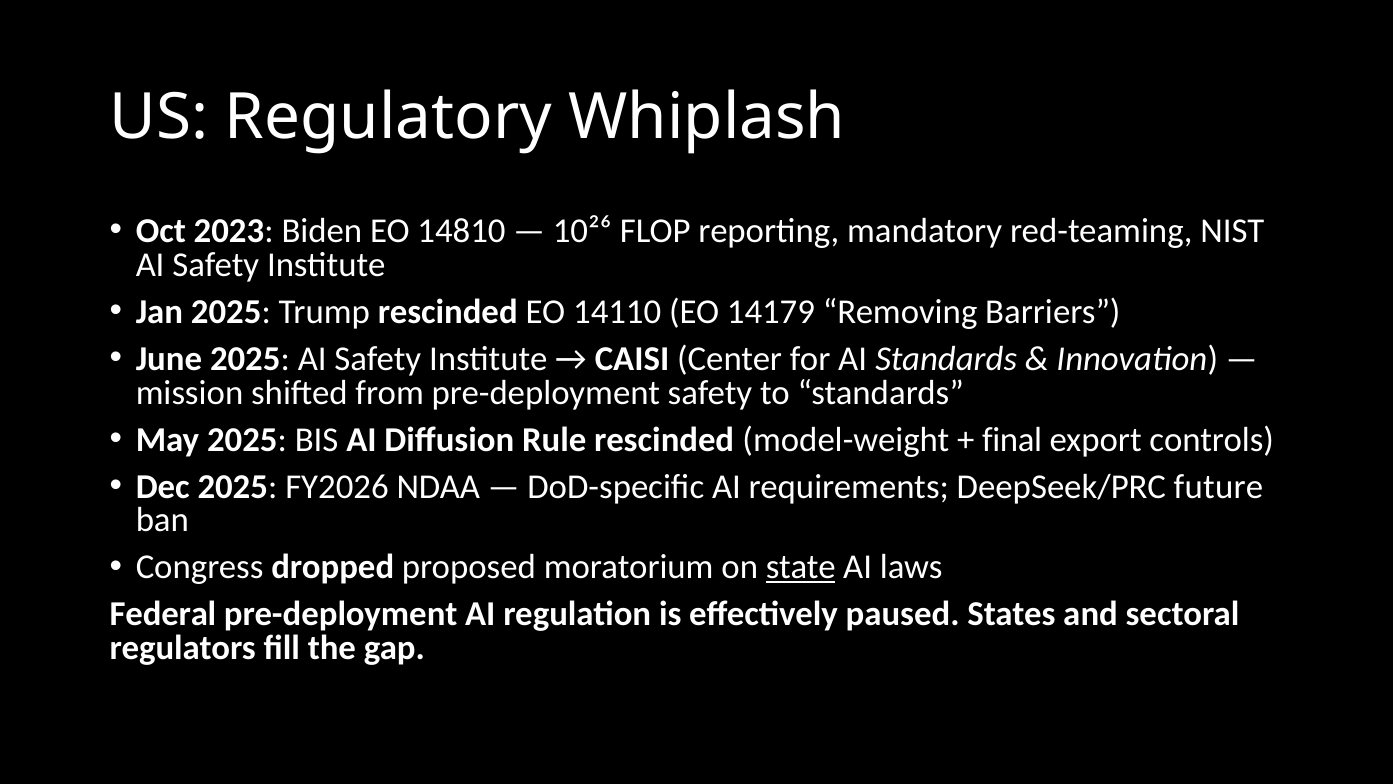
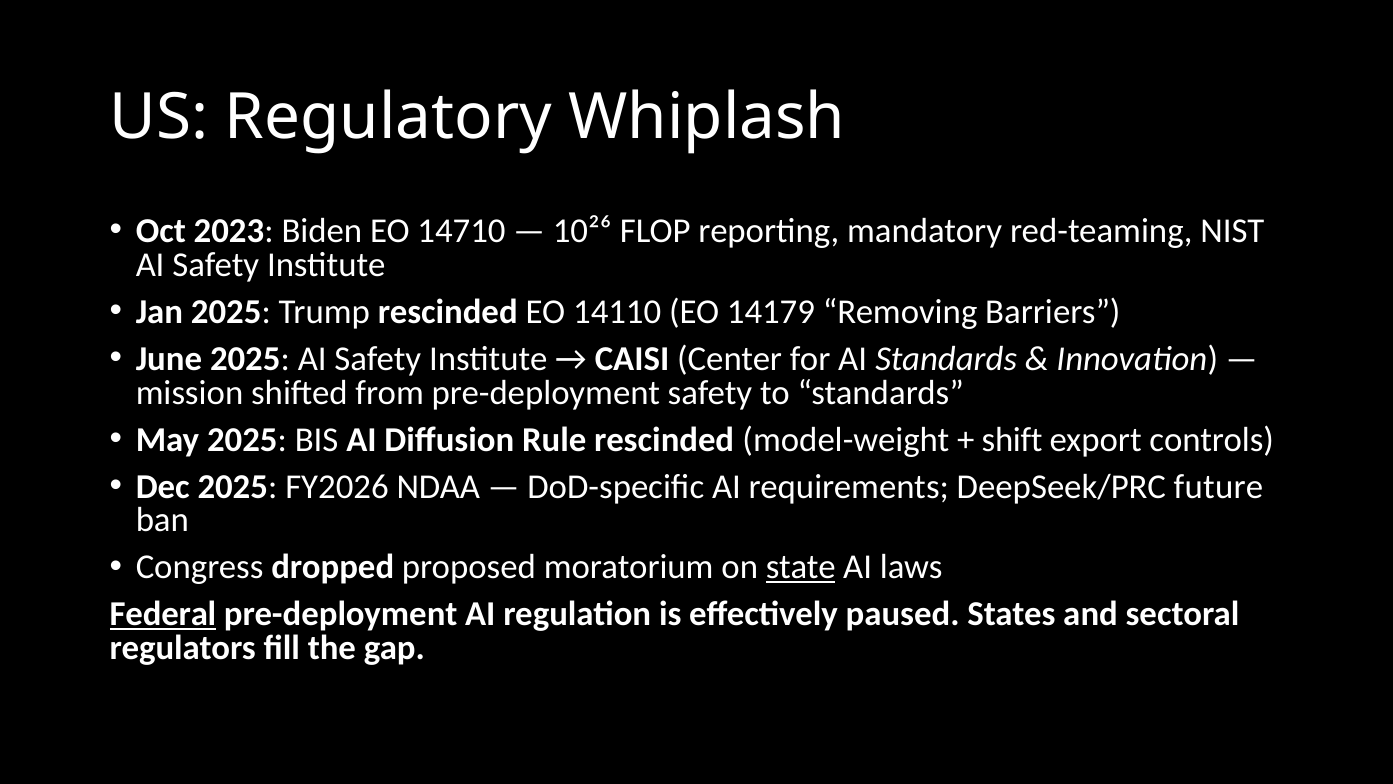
14810: 14810 -> 14710 (461, 231)
final: final -> shift (1012, 439)
Federal underline: none -> present (163, 614)
